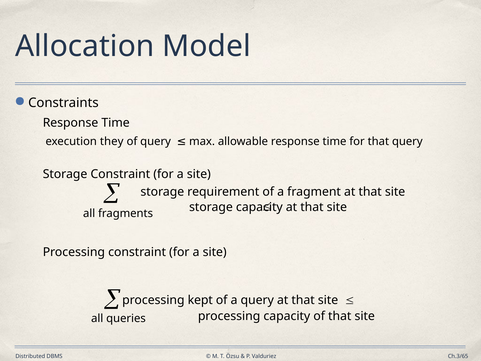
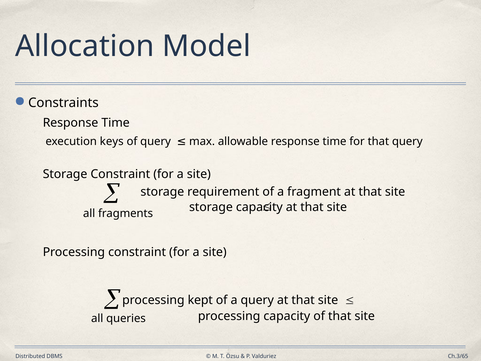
they: they -> keys (112, 141)
